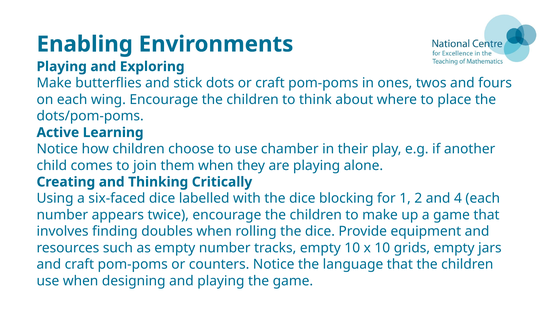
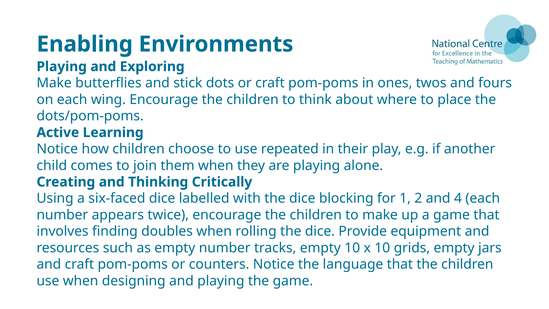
chamber: chamber -> repeated (290, 149)
